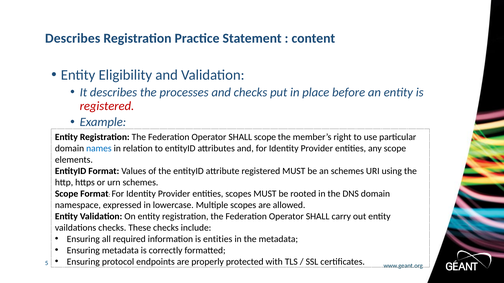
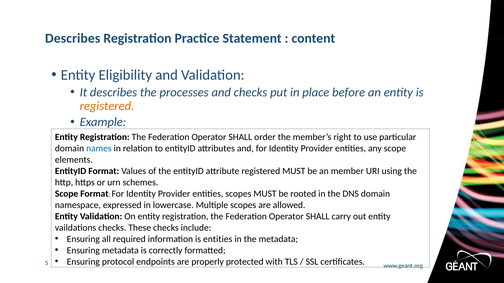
registered colour: red -> orange (107, 106)
SHALL scope: scope -> order (265, 137)
an schemes: schemes -> member (347, 171)
